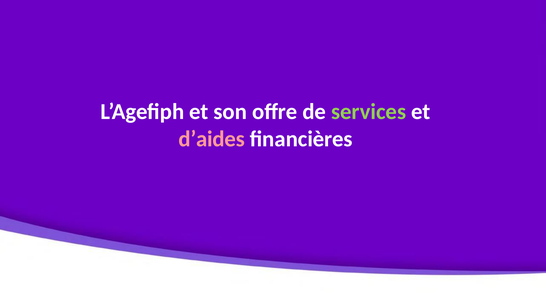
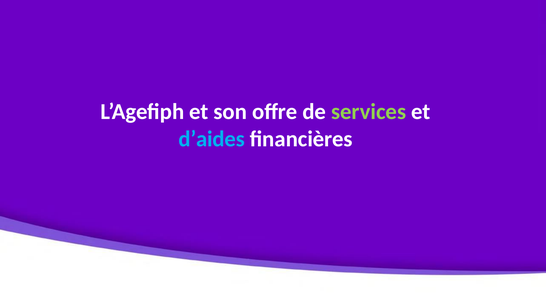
d’aides colour: pink -> light blue (212, 139)
